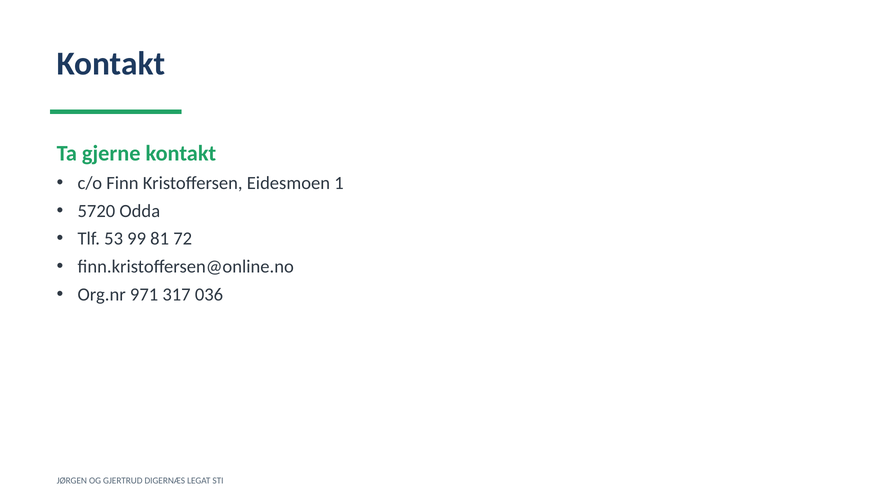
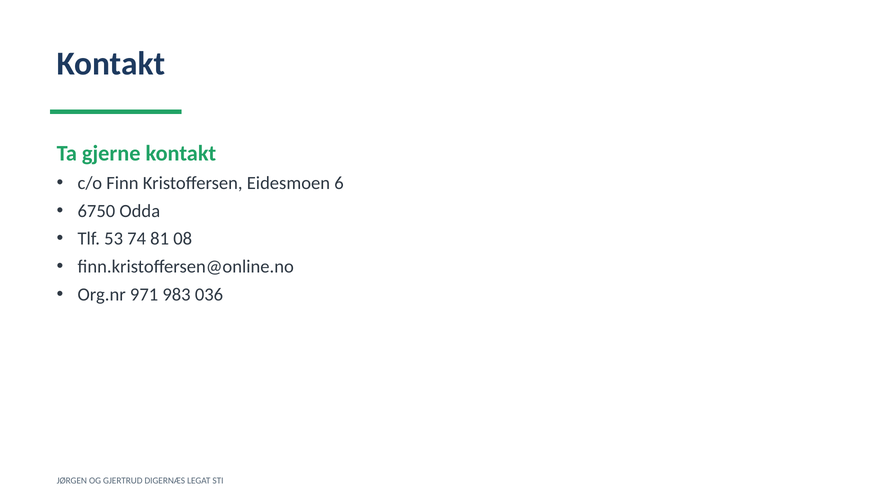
1: 1 -> 6 (339, 183)
5720: 5720 -> 6750 (96, 211)
99: 99 -> 74 (137, 239)
72: 72 -> 08 (183, 239)
317: 317 -> 983 (177, 295)
